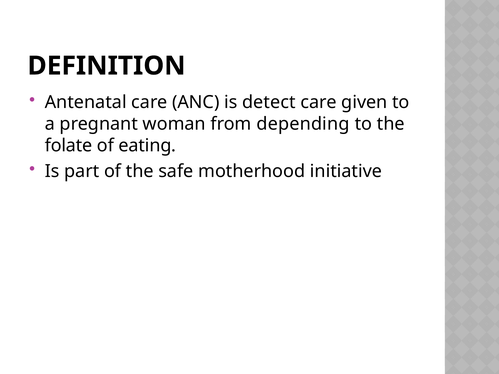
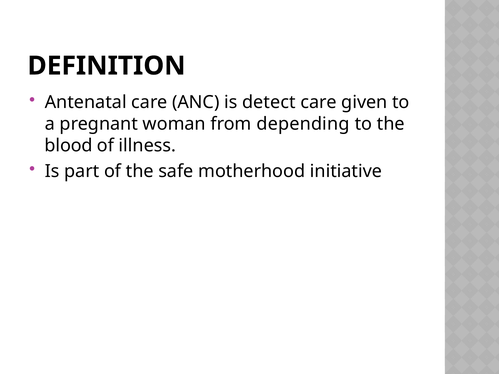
folate: folate -> blood (69, 146)
eating: eating -> illness (147, 146)
